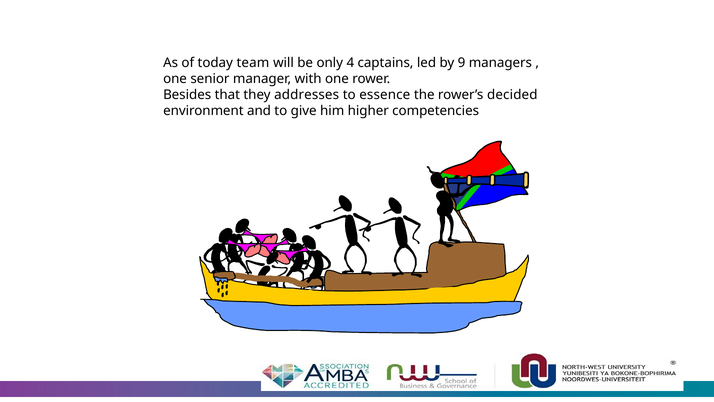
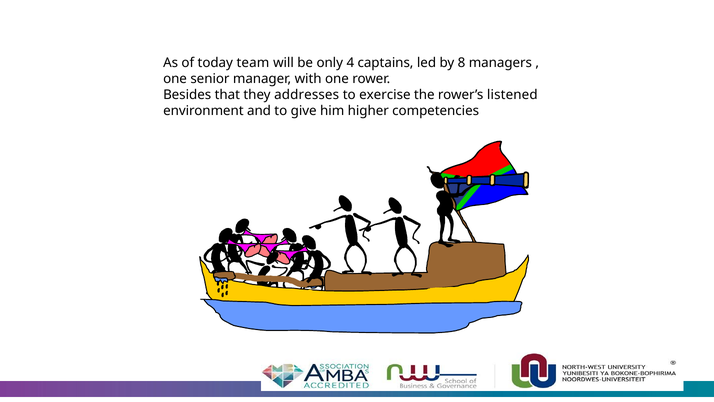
9: 9 -> 8 (461, 63)
essence: essence -> exercise (385, 95)
decided: decided -> listened (512, 95)
